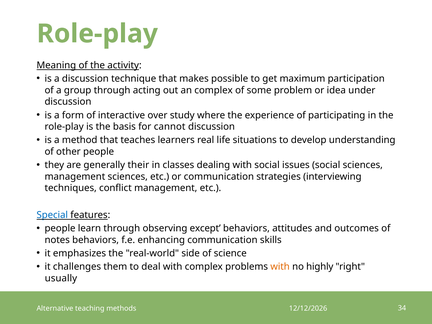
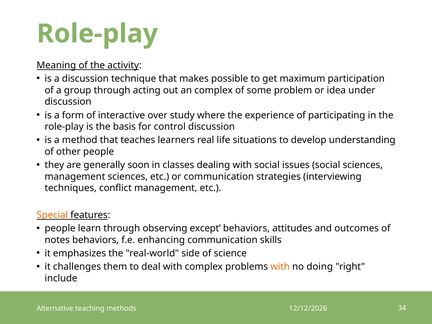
cannot: cannot -> control (170, 127)
their: their -> soon (138, 165)
Special colour: blue -> orange (52, 215)
highly: highly -> doing (320, 267)
usually: usually -> include (61, 278)
